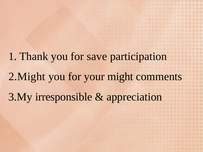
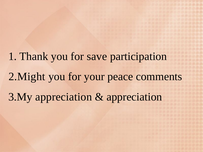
might: might -> peace (120, 77)
3.My irresponsible: irresponsible -> appreciation (64, 97)
